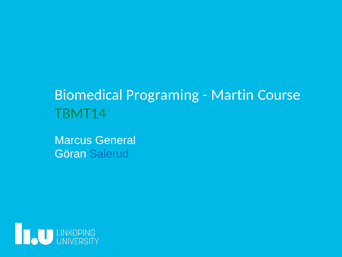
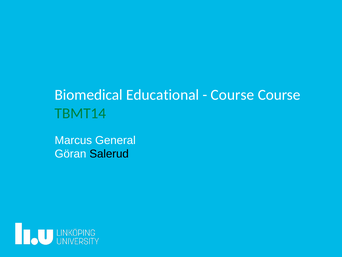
Programing: Programing -> Educational (163, 95)
Martin: Martin -> Course (232, 95)
Salerud colour: blue -> black (109, 154)
